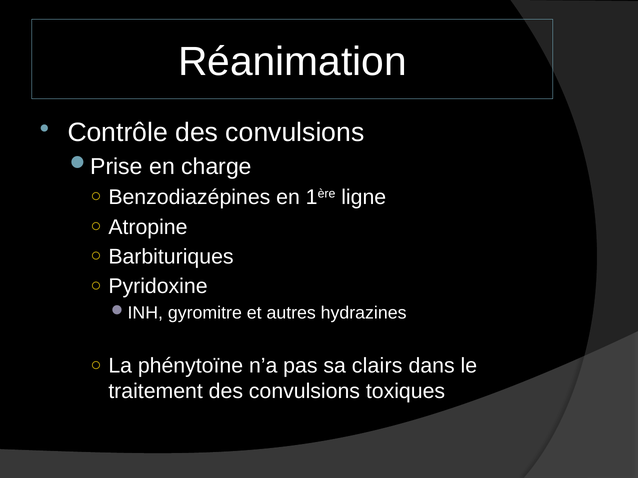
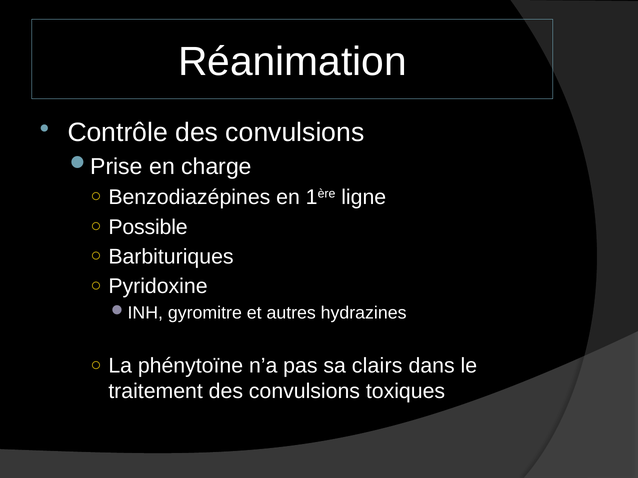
Atropine: Atropine -> Possible (148, 227)
